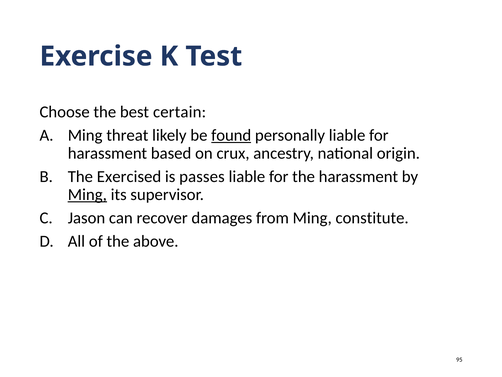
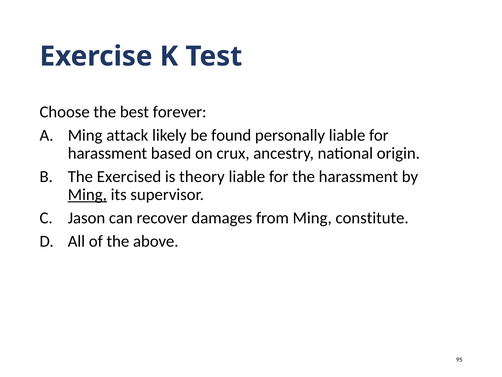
certain: certain -> forever (180, 112)
threat: threat -> attack (127, 135)
found underline: present -> none (231, 135)
passes: passes -> theory (202, 176)
